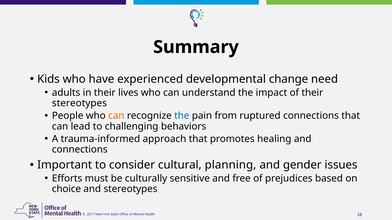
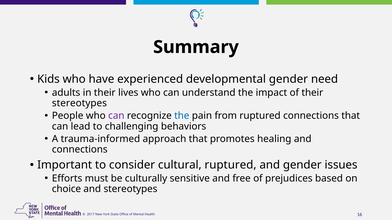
developmental change: change -> gender (288, 79)
can colour: orange -> purple (116, 116)
cultural planning: planning -> ruptured (231, 165)
